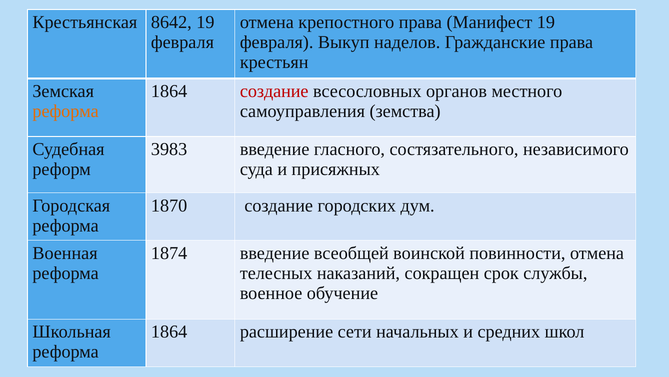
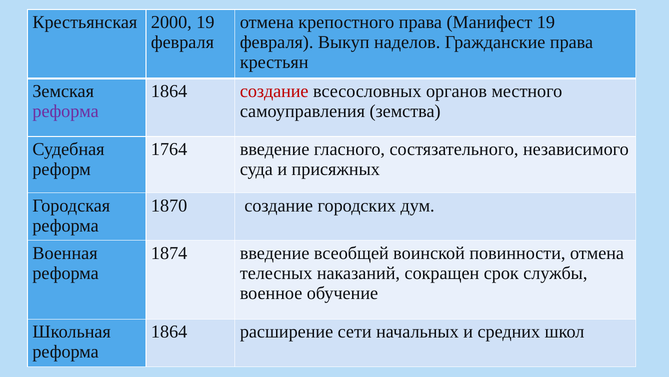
8642: 8642 -> 2000 (171, 22)
реформа colour: orange -> purple (66, 111)
3983: 3983 -> 1764 (169, 149)
